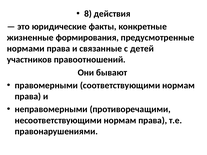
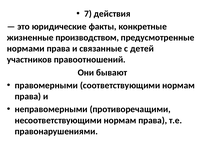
8: 8 -> 7 (88, 14)
формирования: формирования -> производством (87, 38)
